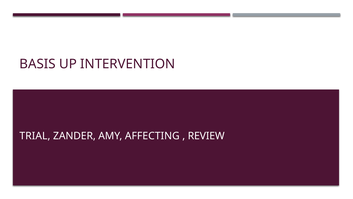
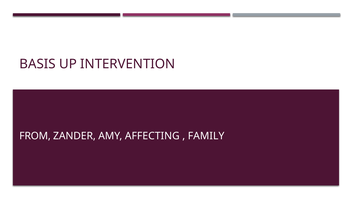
TRIAL: TRIAL -> FROM (35, 136)
REVIEW: REVIEW -> FAMILY (206, 136)
